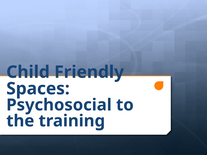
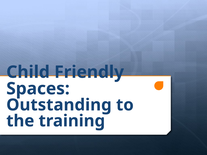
Psychosocial: Psychosocial -> Outstanding (59, 105)
